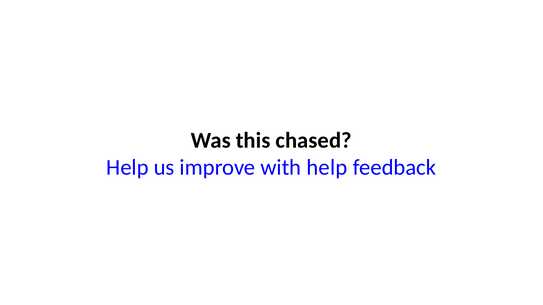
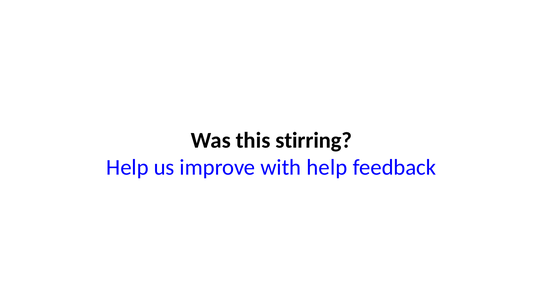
chased: chased -> stirring (314, 140)
